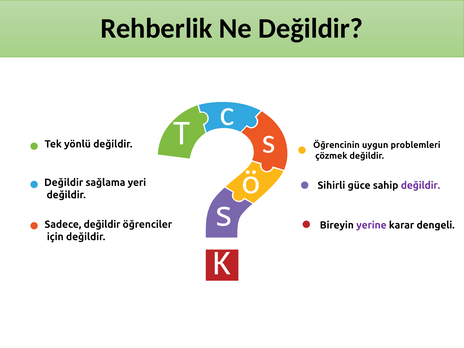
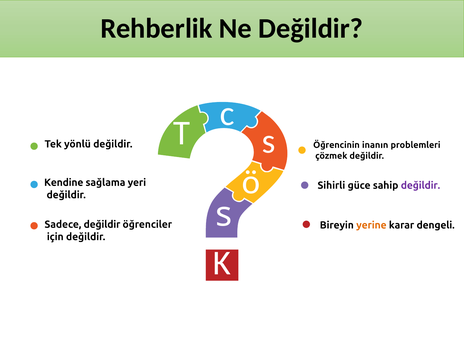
uygun: uygun -> inanın (375, 145)
Değildir: Değildir -> Kendine (64, 182)
yerine colour: purple -> orange (371, 225)
